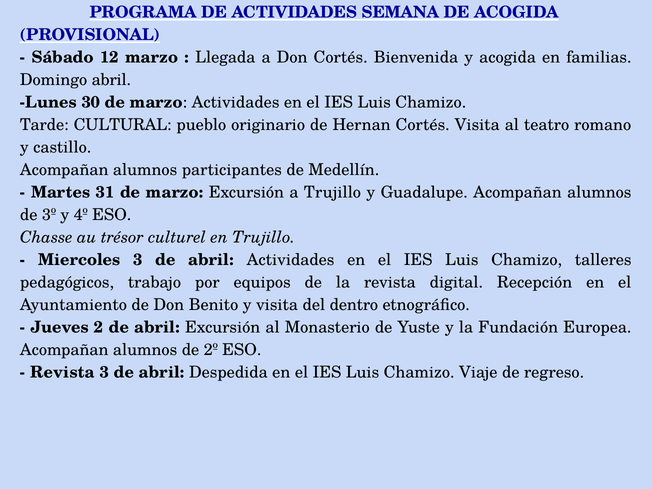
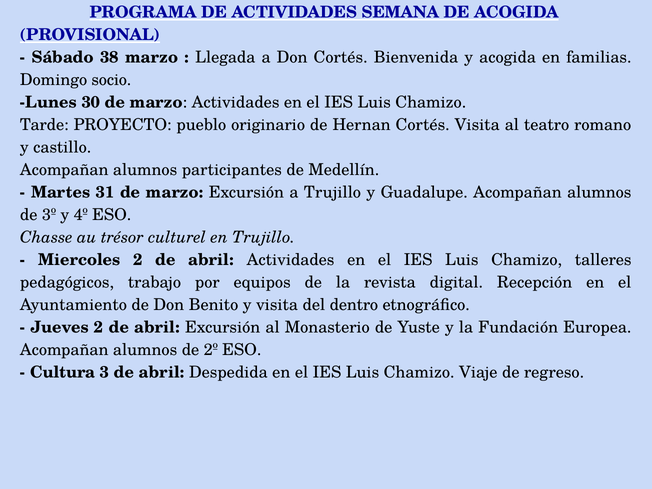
12: 12 -> 38 (109, 57)
Domingo abril: abril -> socio (111, 80)
CULTURAL: CULTURAL -> PROYECTO (123, 125)
Miercoles 3: 3 -> 2 (138, 260)
Revista: Revista -> Cultura (63, 372)
